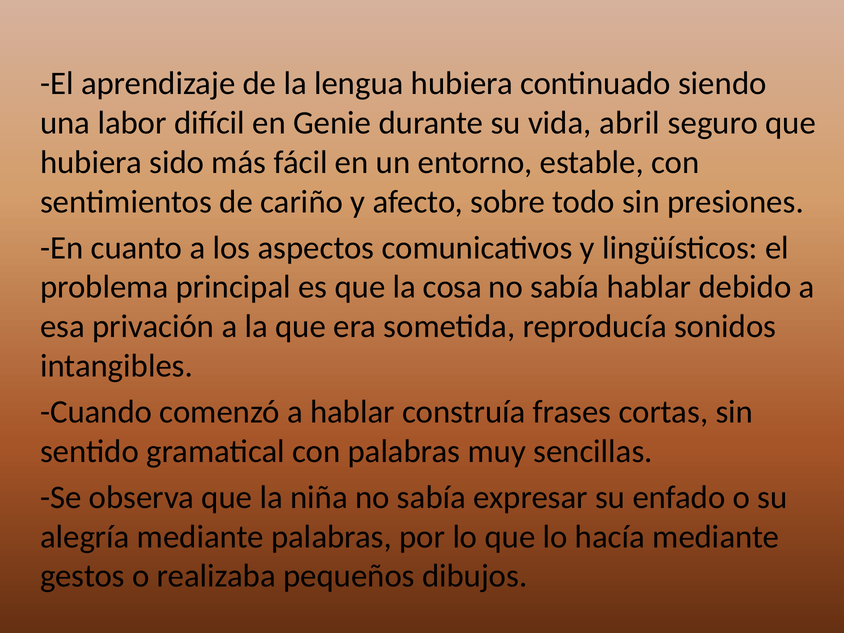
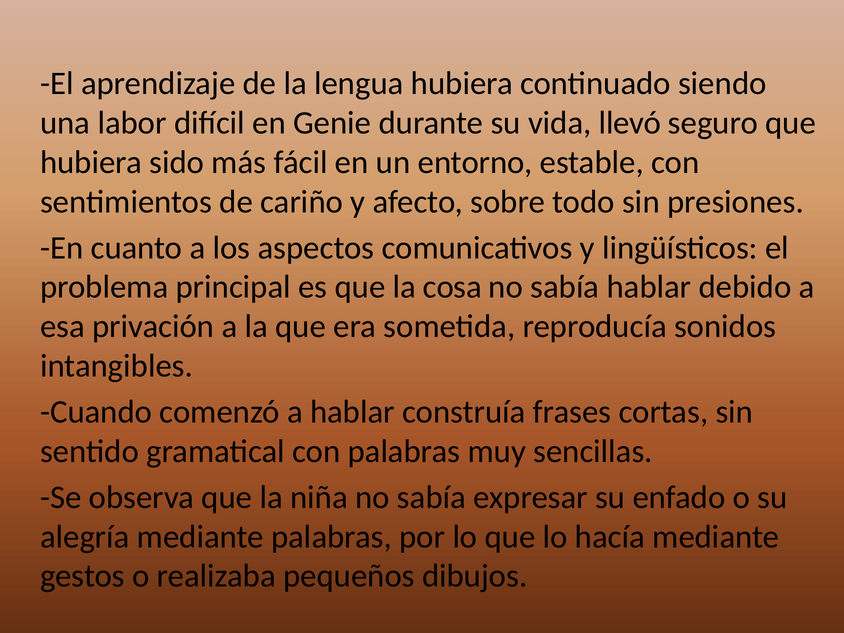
abril: abril -> llevó (630, 123)
